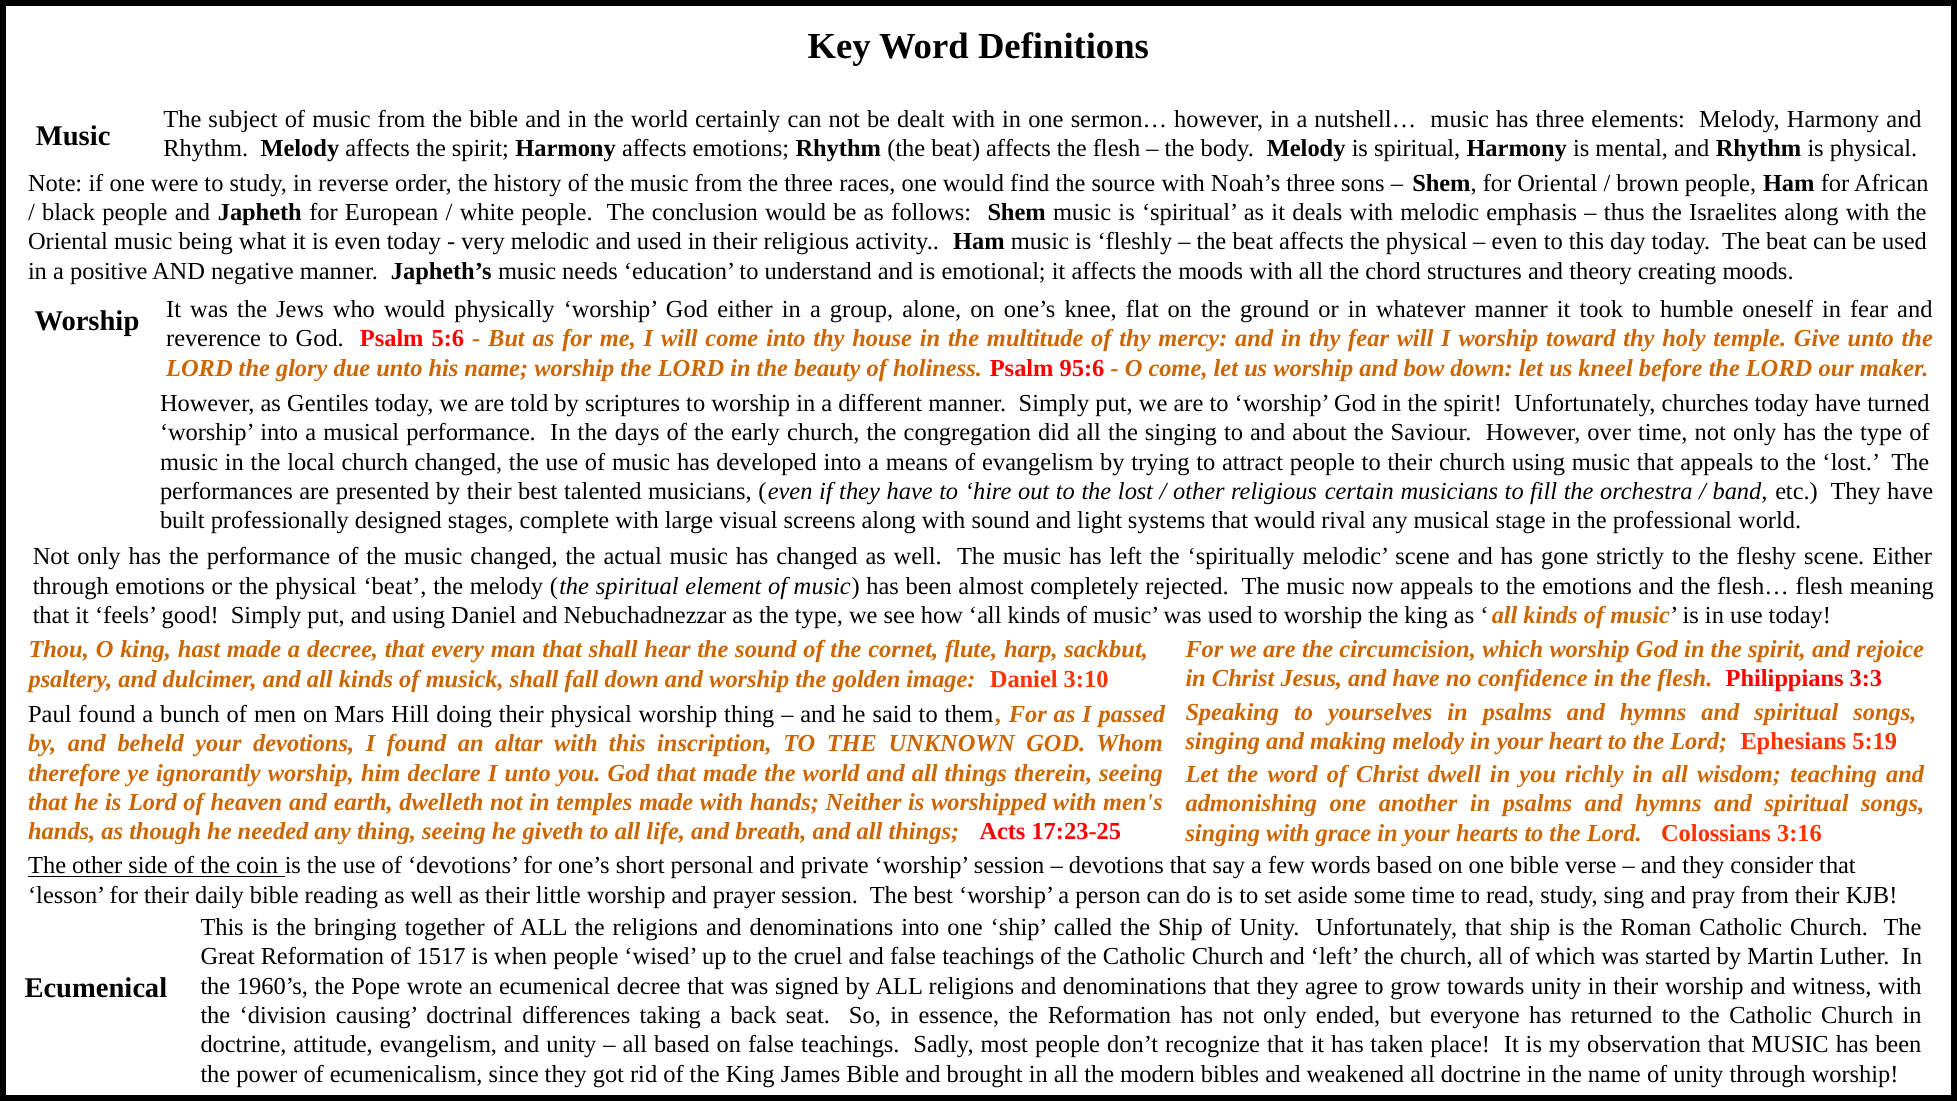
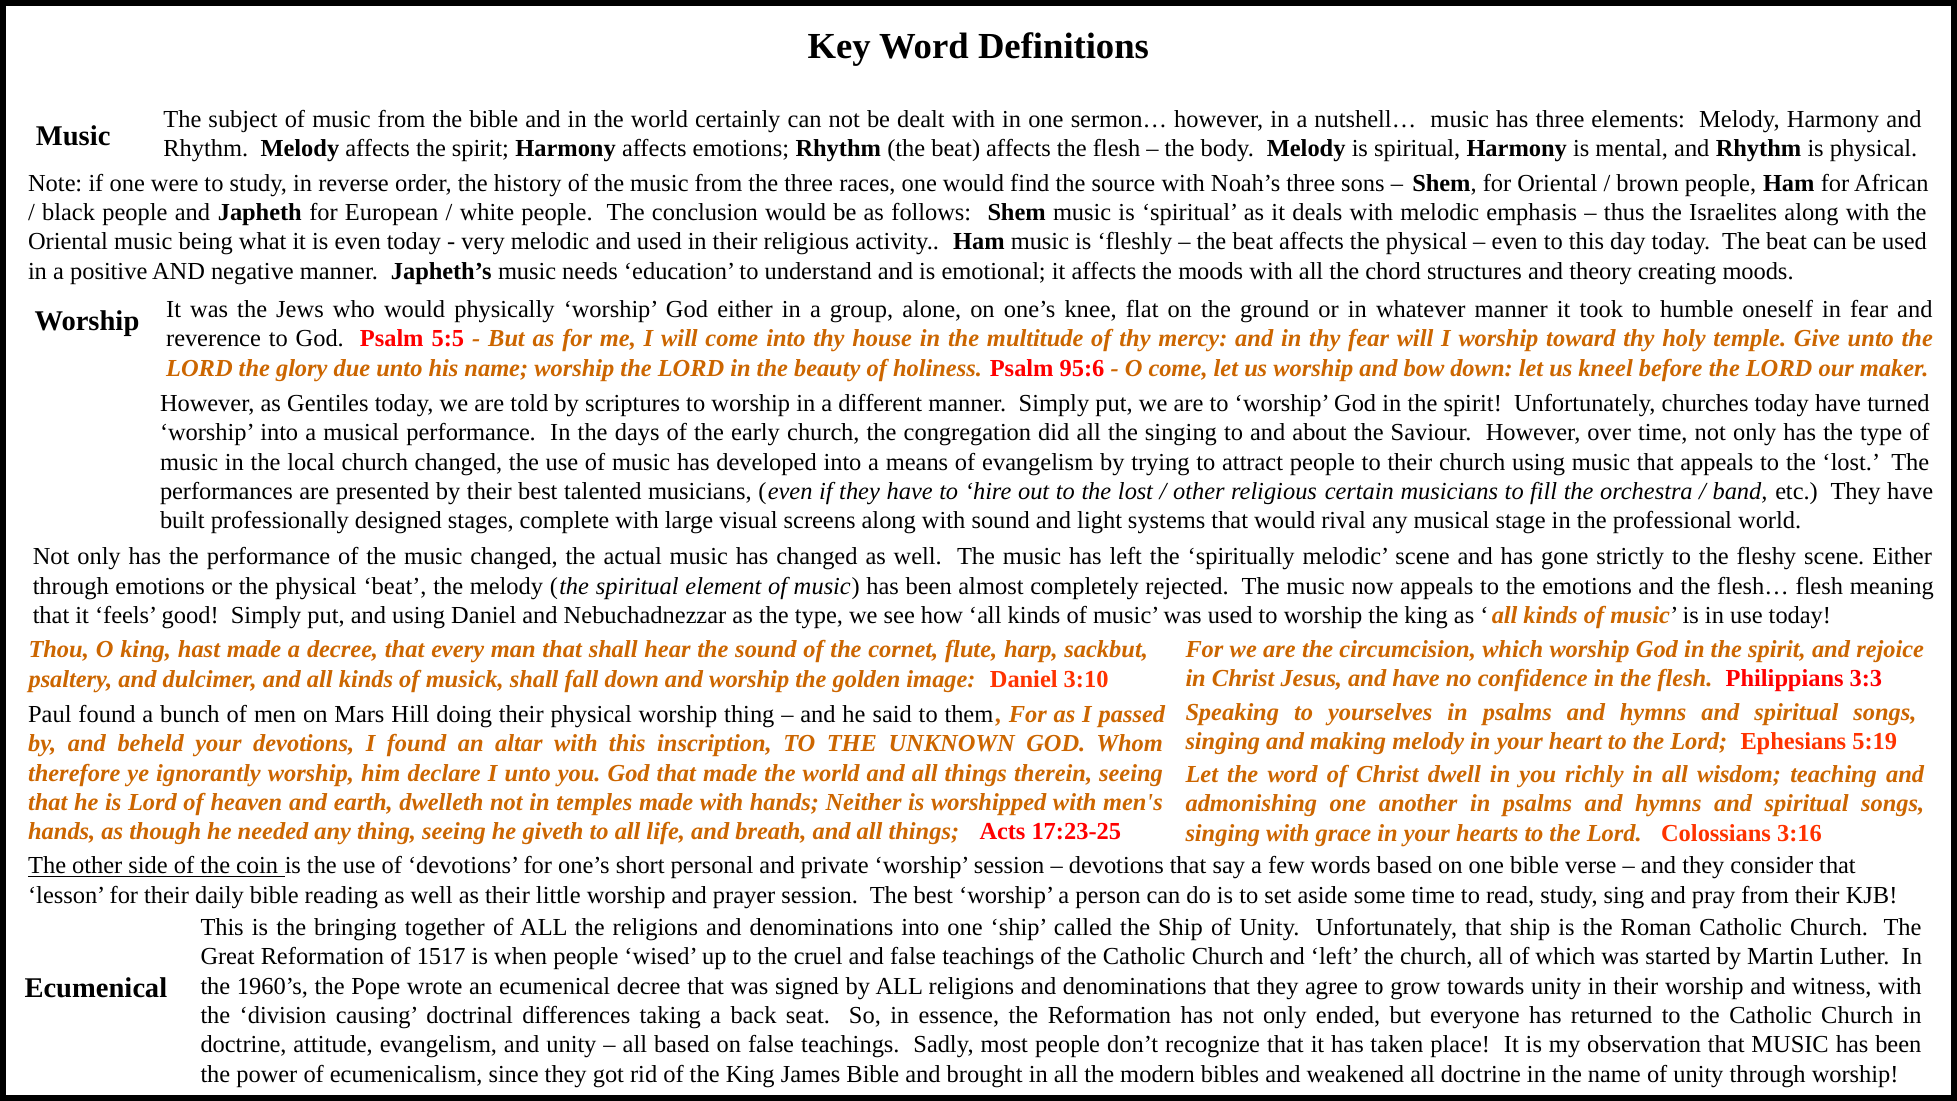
5:6: 5:6 -> 5:5 (448, 339)
